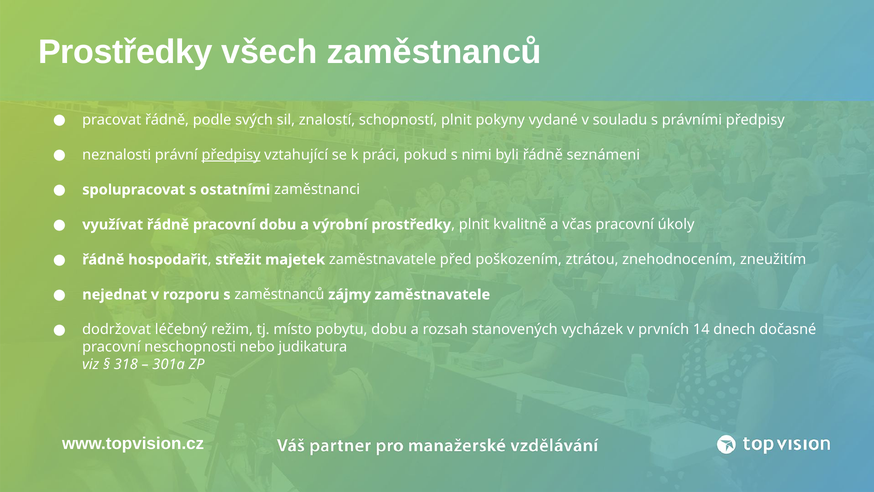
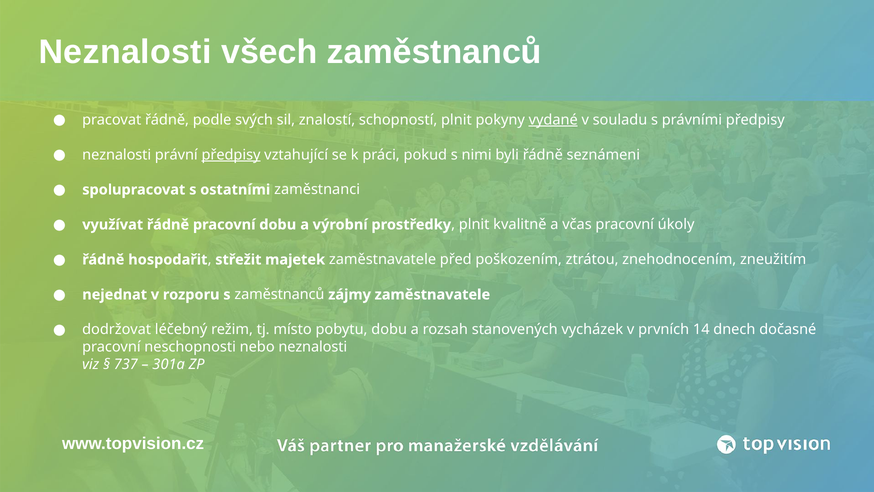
Prostředky: Prostředky -> Neznalosti (125, 52)
vydané underline: none -> present (553, 120)
nebo judikatura: judikatura -> neznalosti (313, 347)
318: 318 -> 737 (126, 364)
